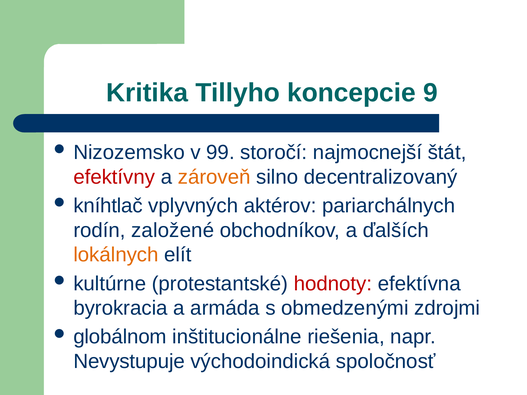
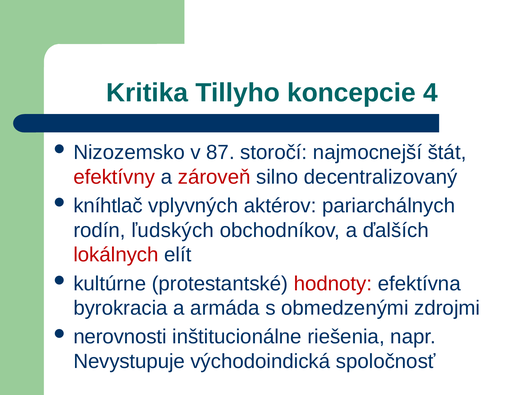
9: 9 -> 4 (431, 93)
99: 99 -> 87 (220, 153)
zároveň colour: orange -> red (214, 177)
založené: založené -> ľudských (173, 230)
lokálnych colour: orange -> red (116, 255)
globálnom: globálnom -> nerovnosti (120, 337)
